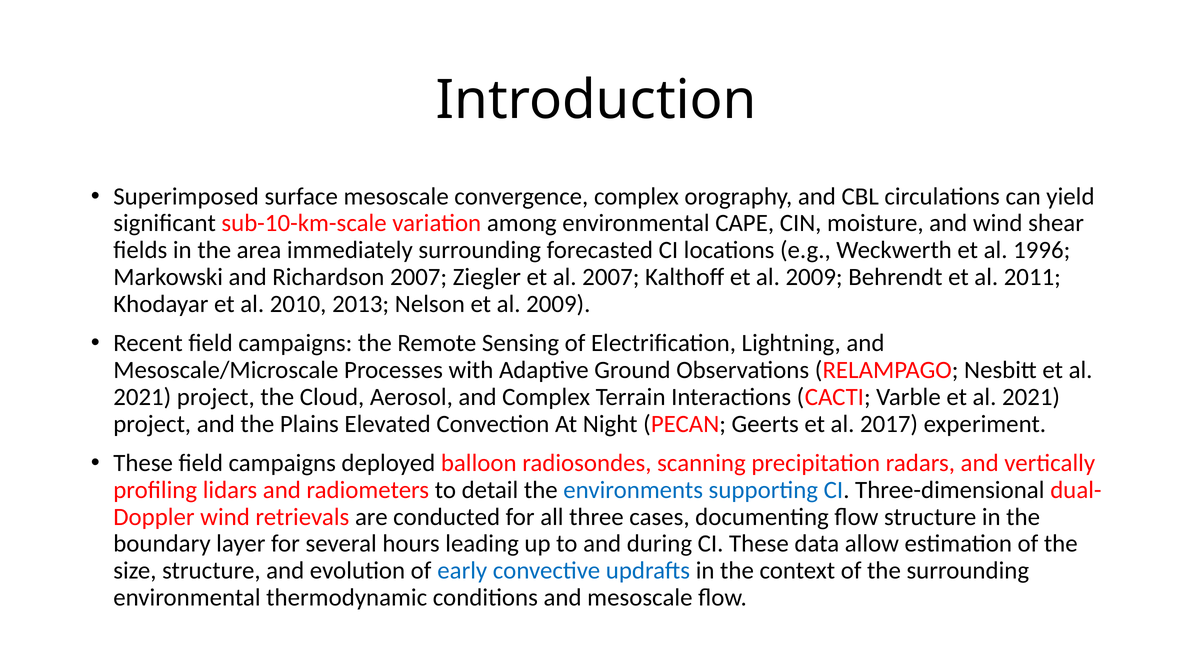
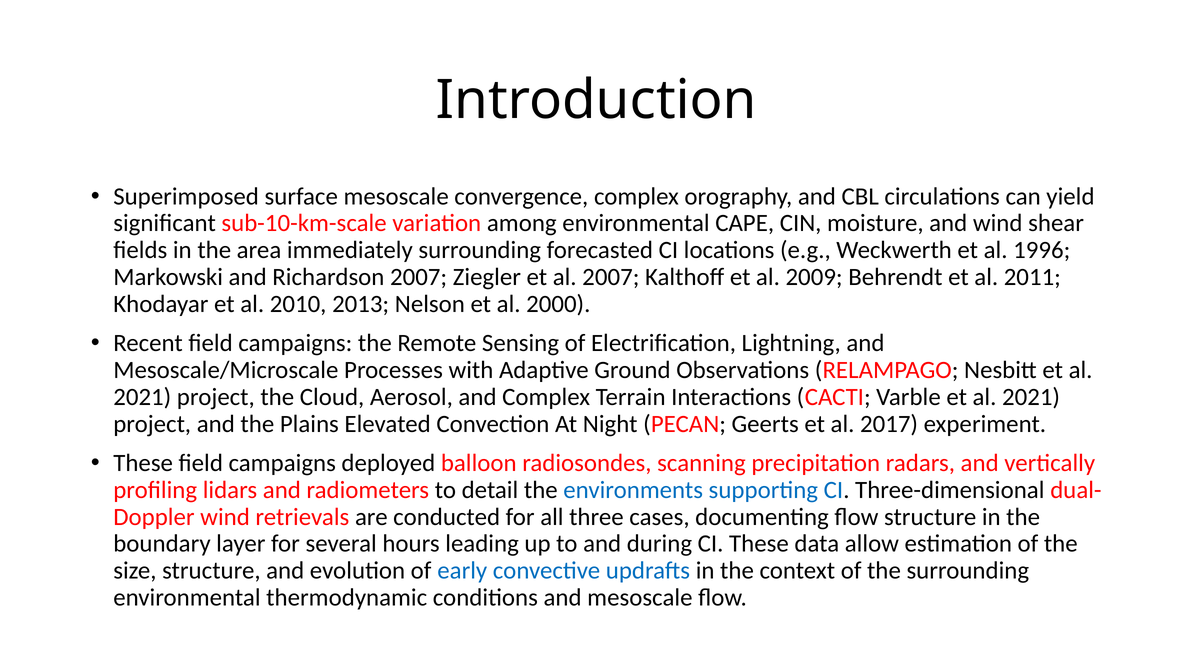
Nelson et al 2009: 2009 -> 2000 (558, 304)
